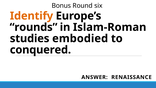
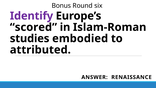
Identify colour: orange -> purple (31, 16)
rounds: rounds -> scored (33, 27)
conquered: conquered -> attributed (40, 50)
